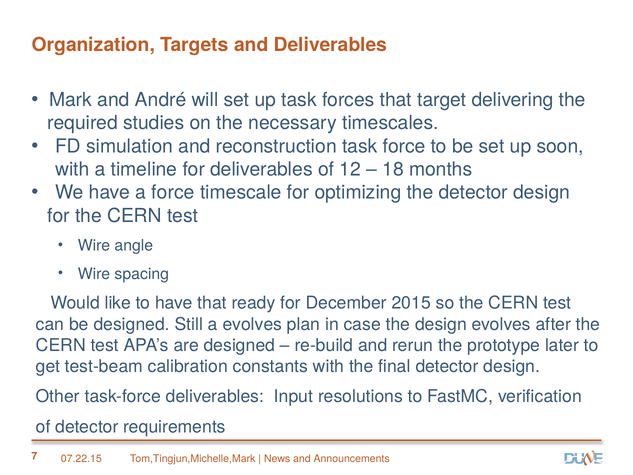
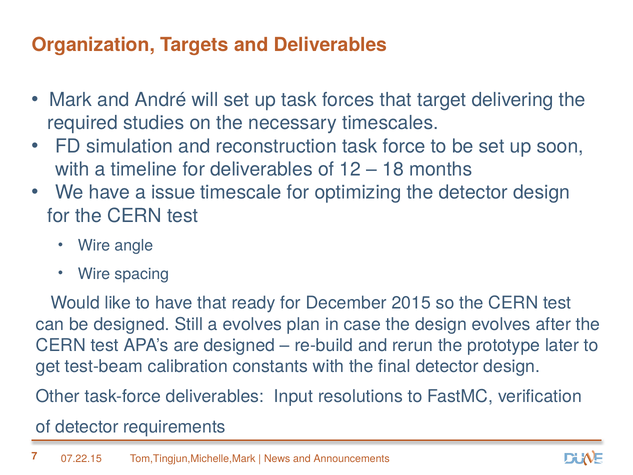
a force: force -> issue (173, 192)
